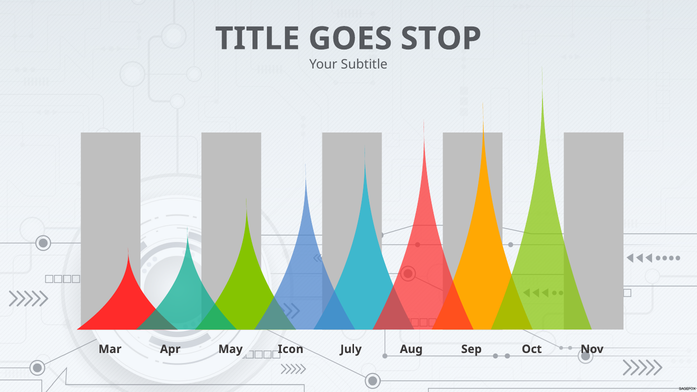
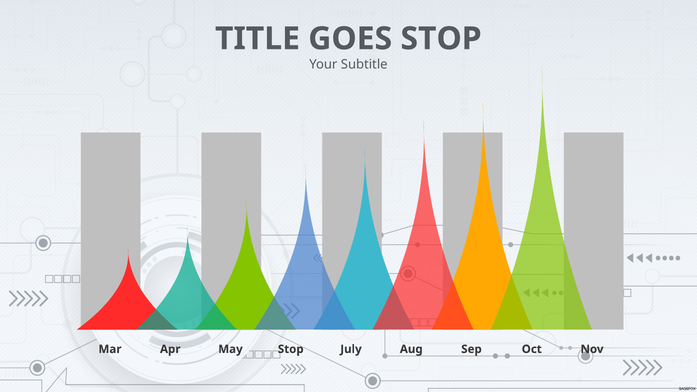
May Icon: Icon -> Stop (291, 349)
